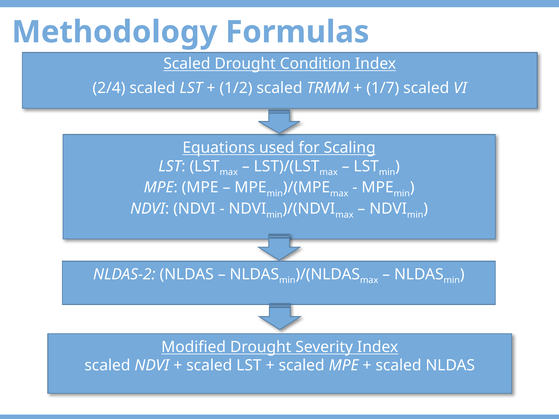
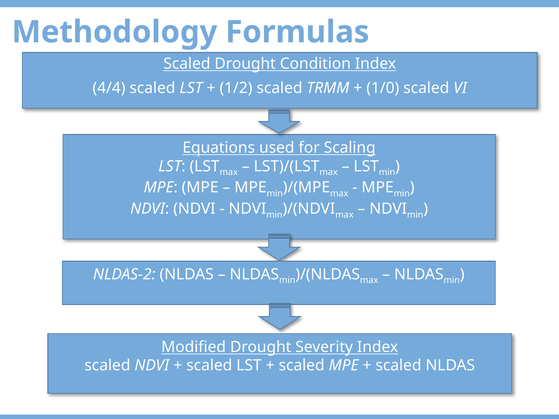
2/4: 2/4 -> 4/4 (109, 88)
1/7: 1/7 -> 1/0 (383, 88)
